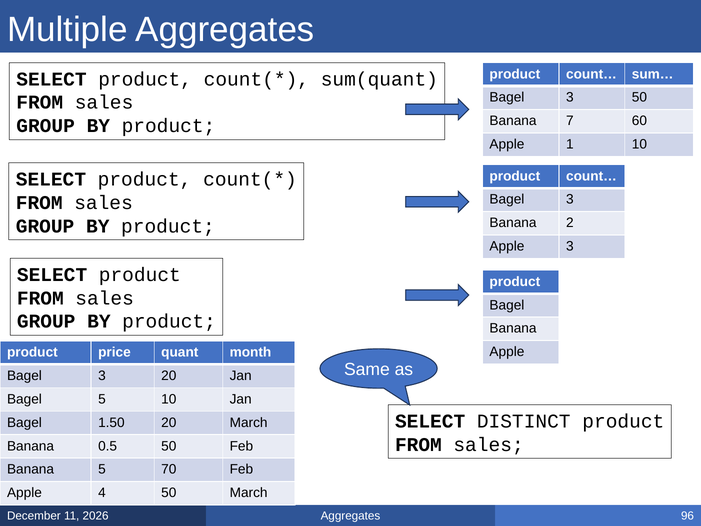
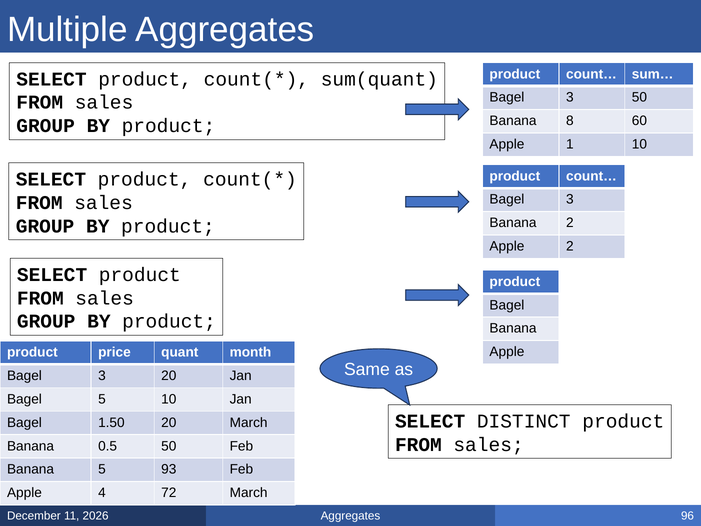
7: 7 -> 8 (570, 121)
Apple 3: 3 -> 2 (570, 246)
70: 70 -> 93 (169, 469)
4 50: 50 -> 72 (169, 493)
